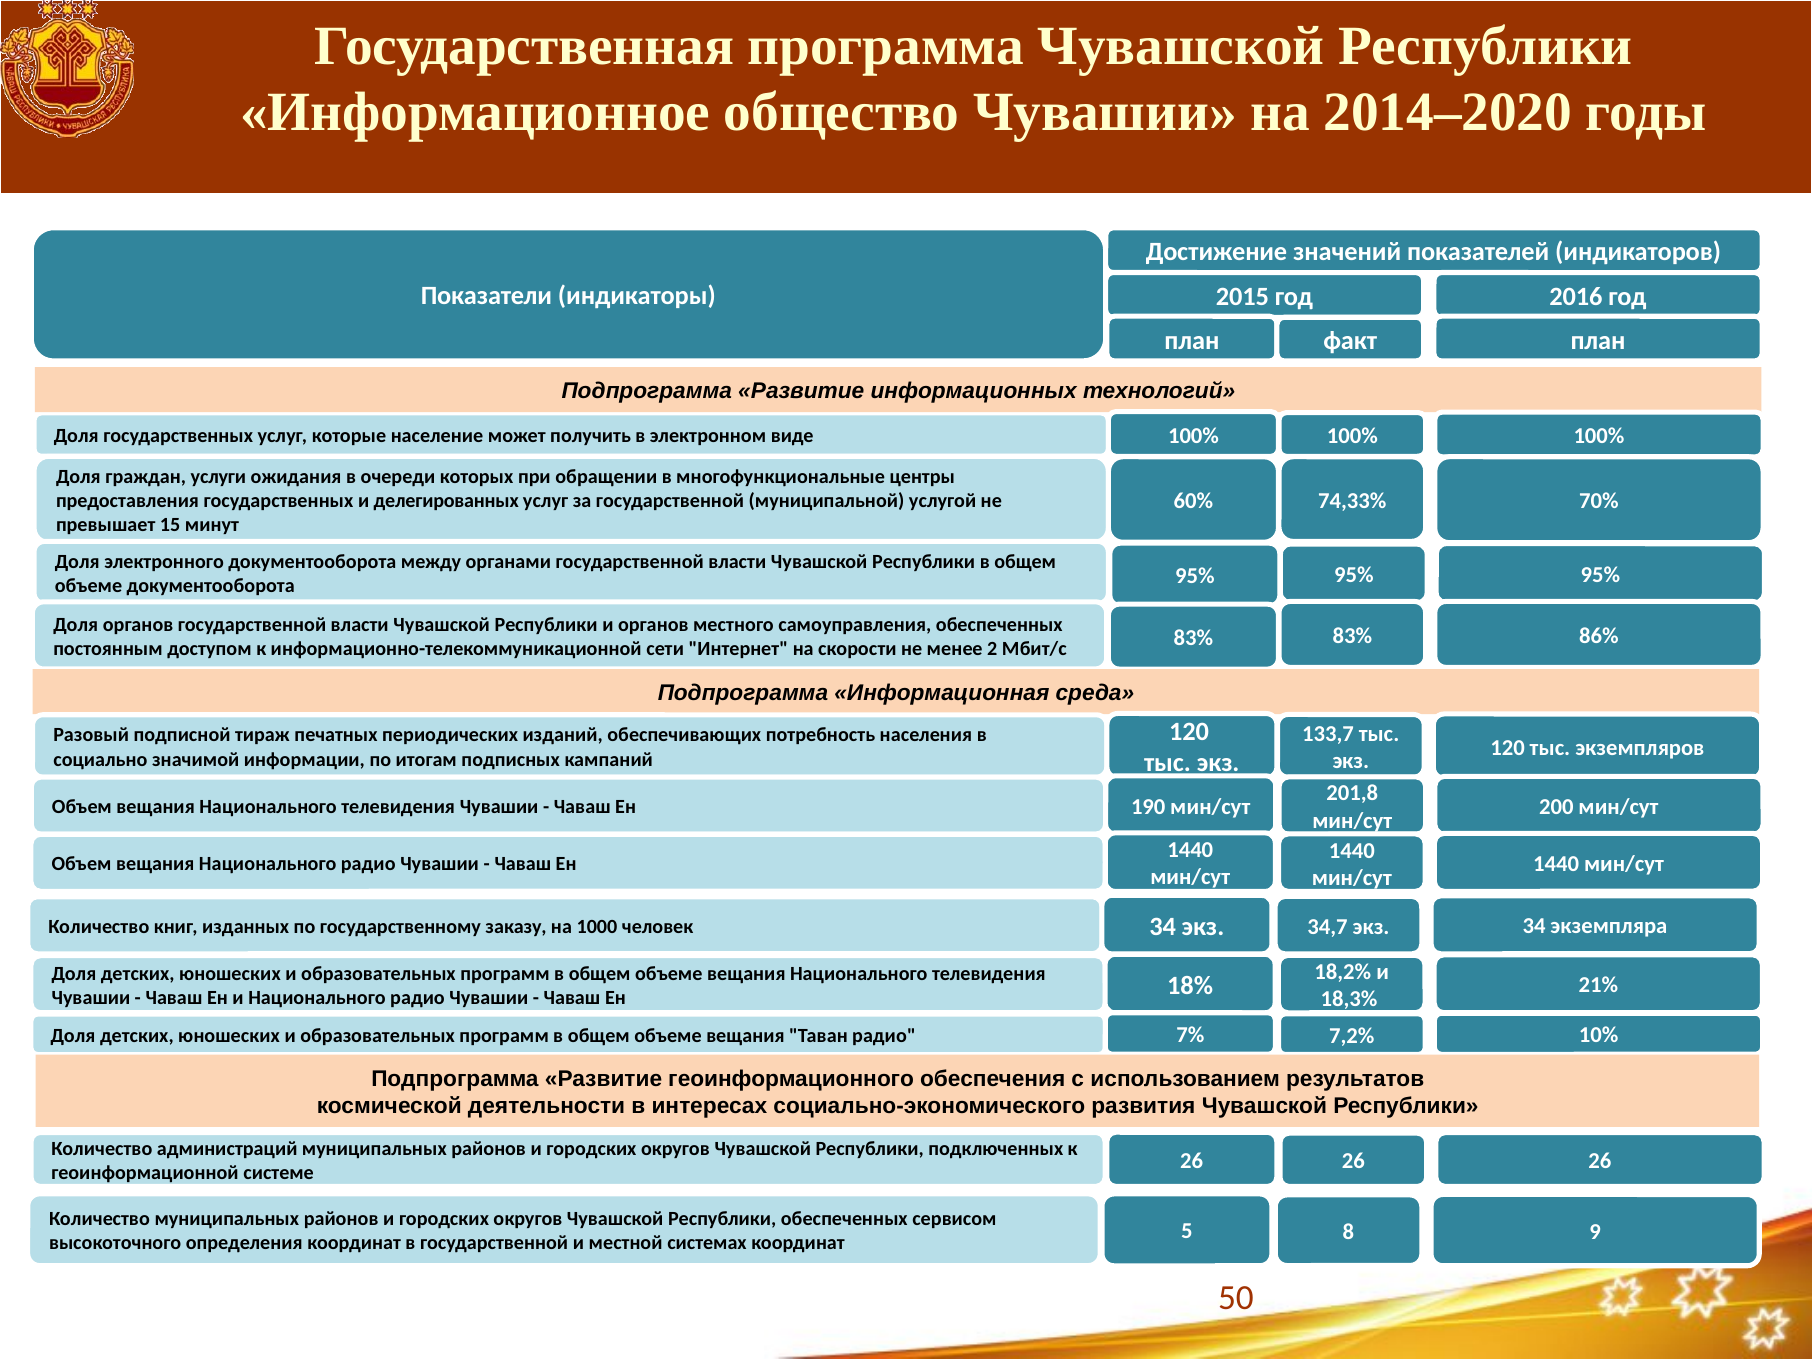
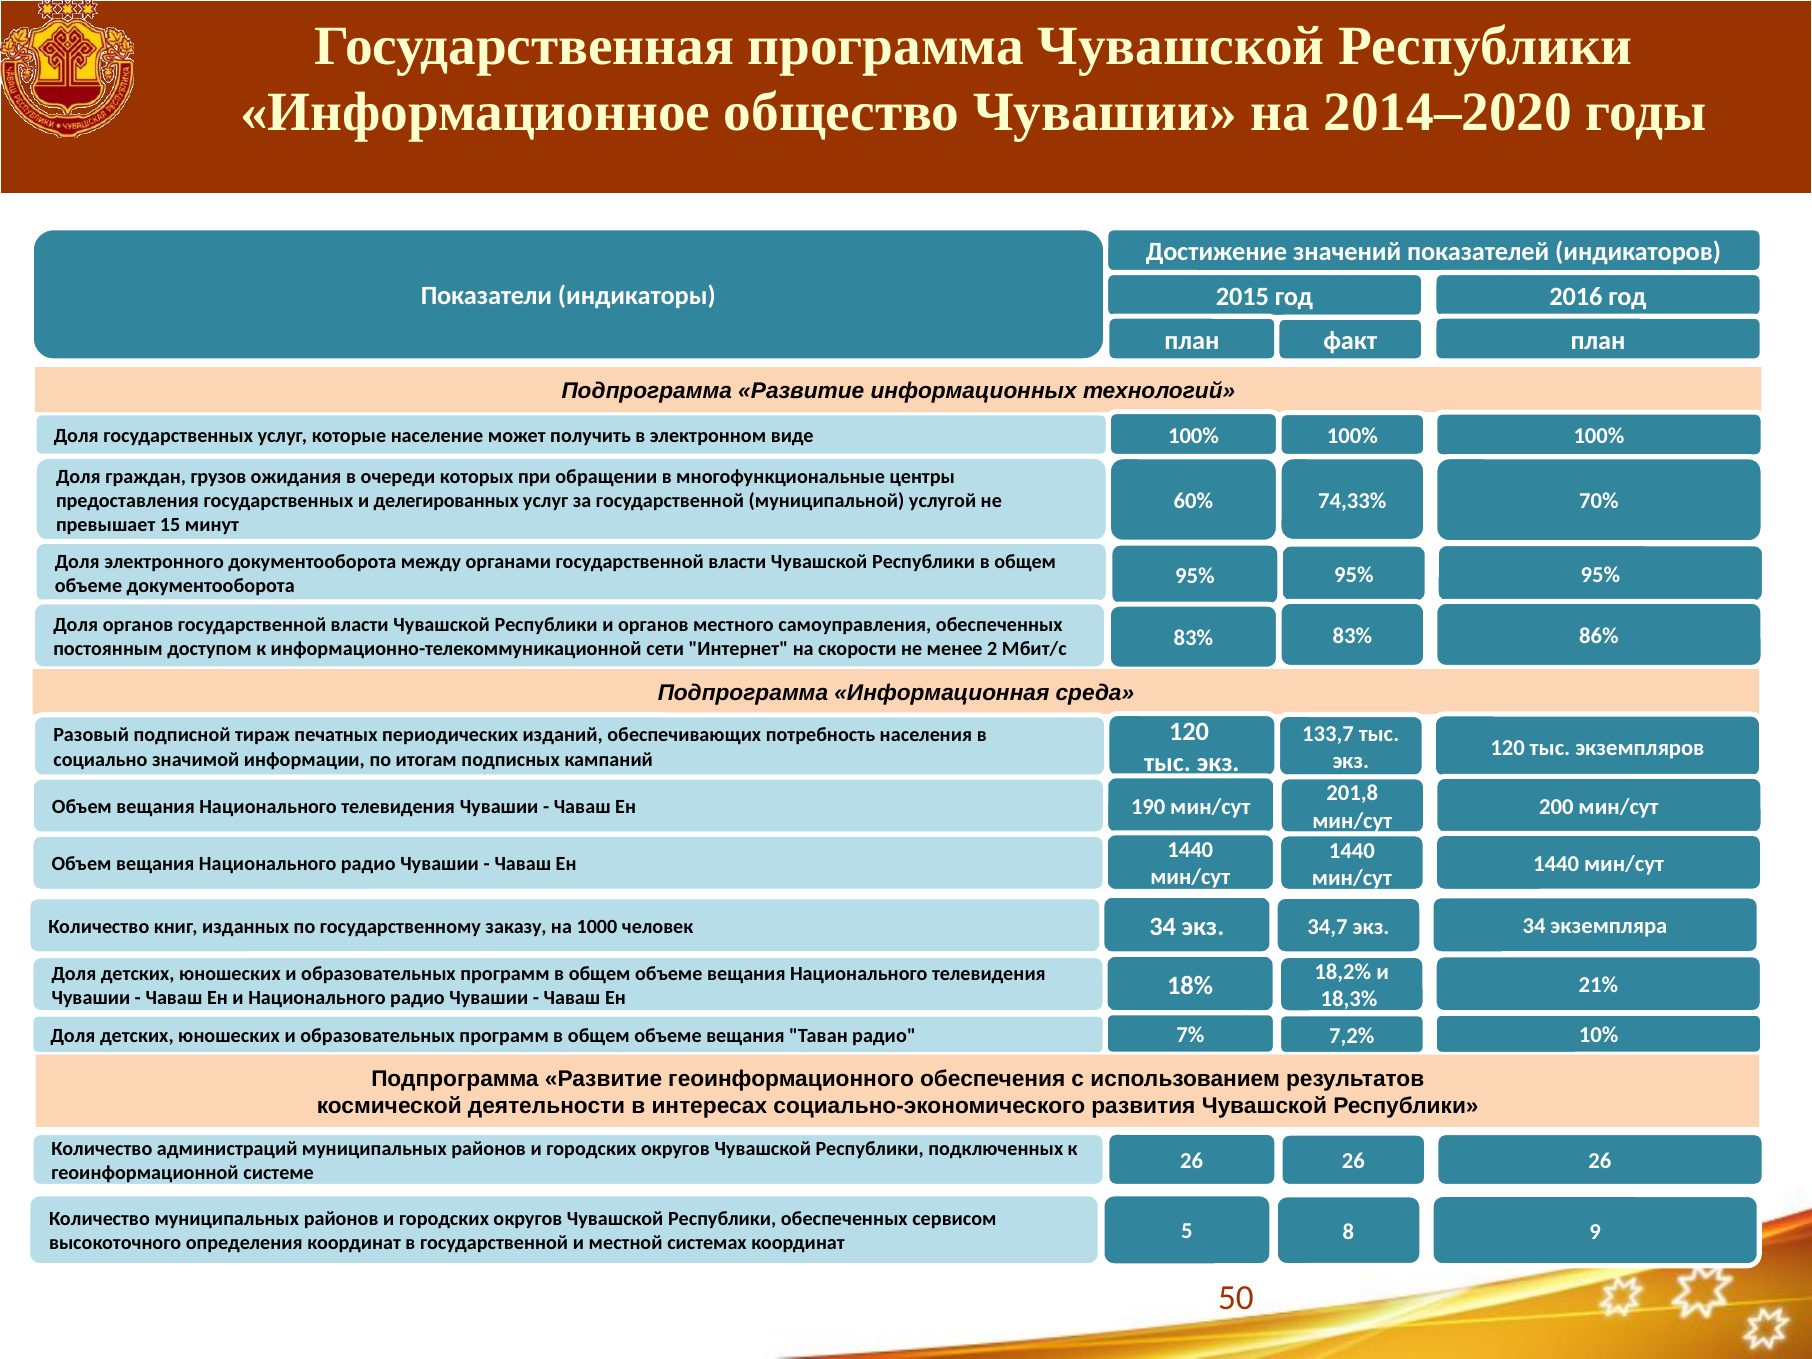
услуги: услуги -> грузов (218, 477)
